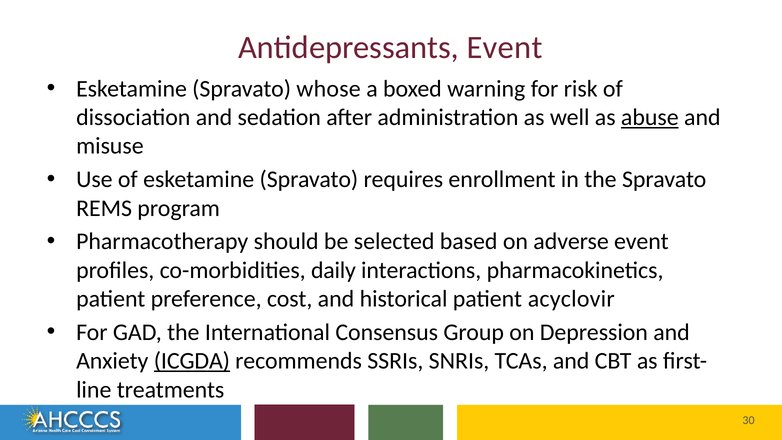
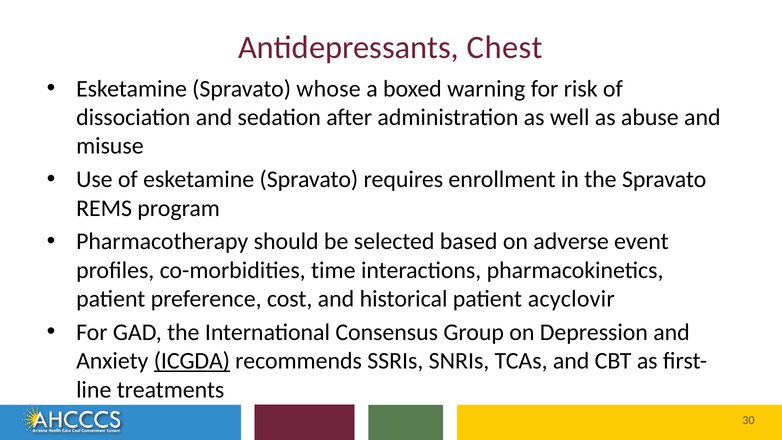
Antidepressants Event: Event -> Chest (505, 47)
abuse underline: present -> none (650, 117)
daily: daily -> time (333, 270)
